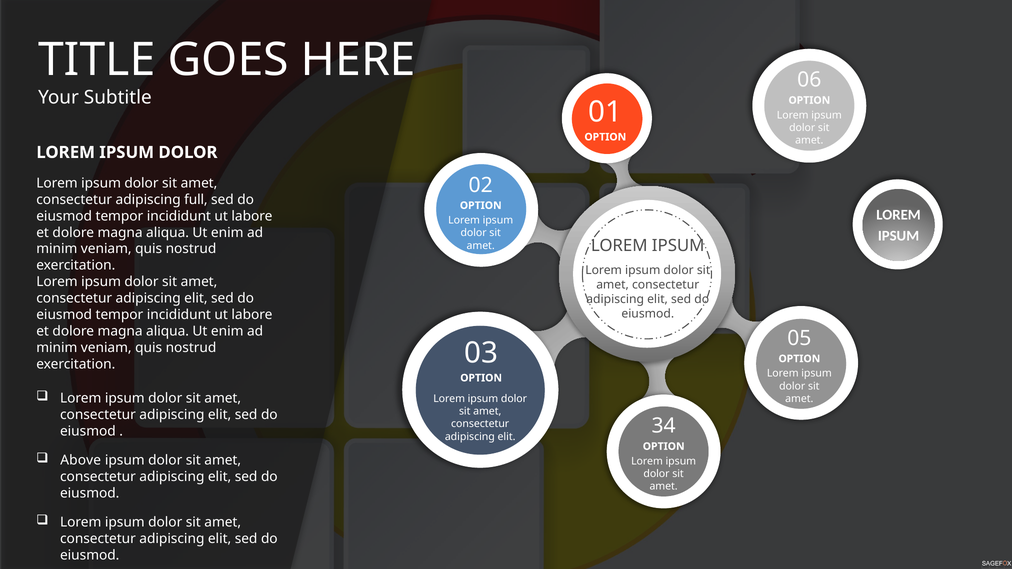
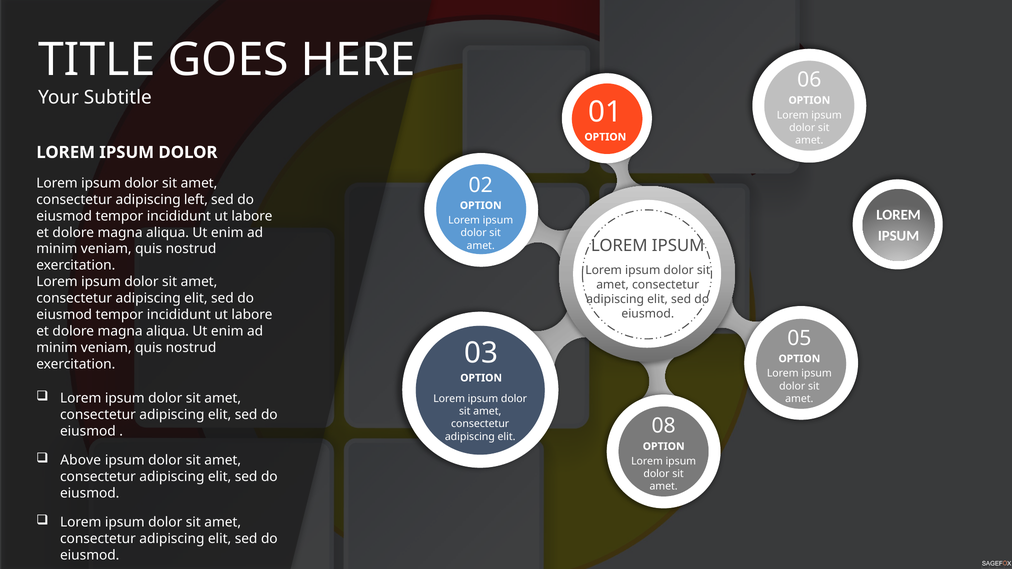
full: full -> left (196, 200)
34: 34 -> 08 (664, 426)
